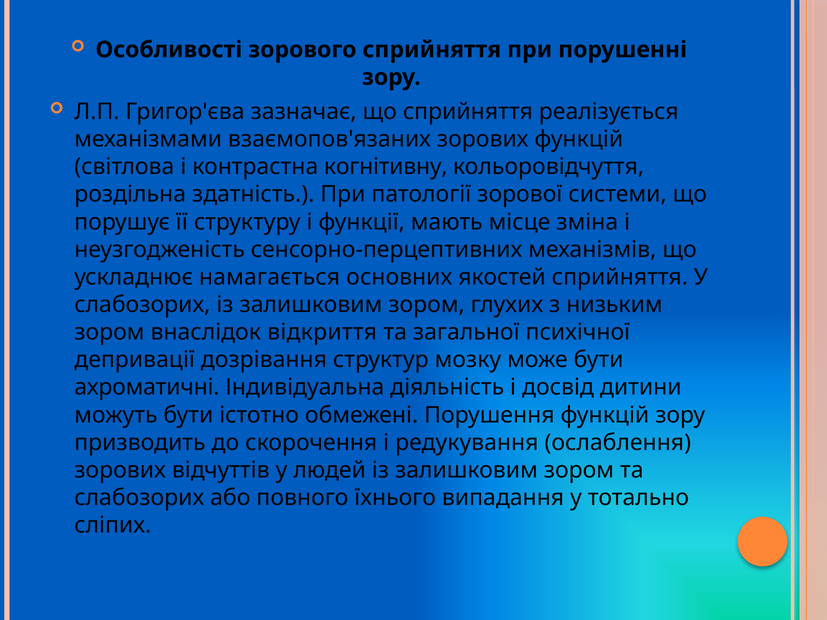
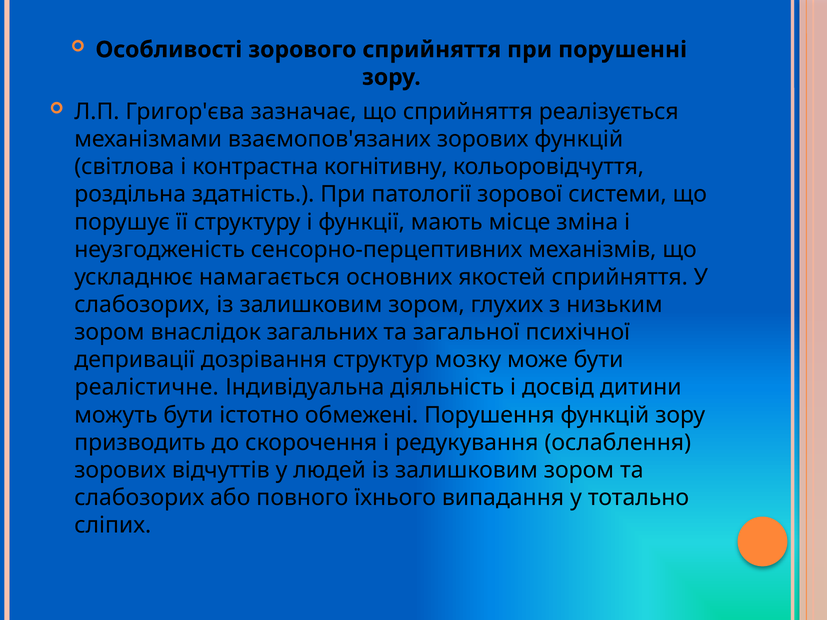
відкриття: відкриття -> загальних (322, 332)
ахроматичні: ахроматичні -> реалістичне (147, 388)
